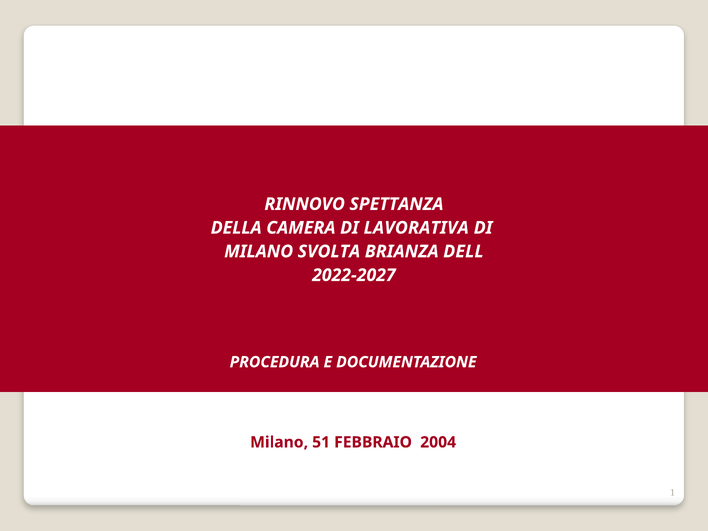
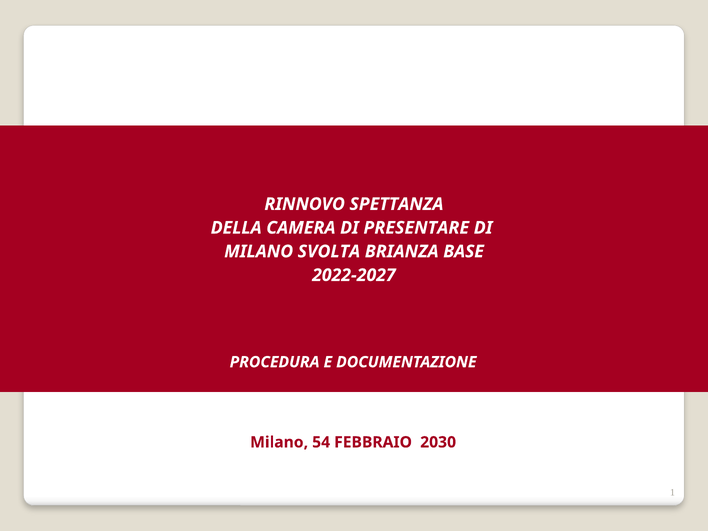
LAVORATIVA: LAVORATIVA -> PRESENTARE (416, 228)
DELL: DELL -> BASE (464, 251)
51: 51 -> 54 (321, 442)
2004: 2004 -> 2030 (438, 442)
